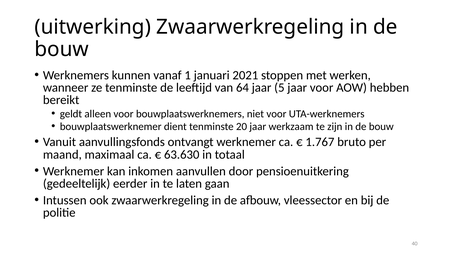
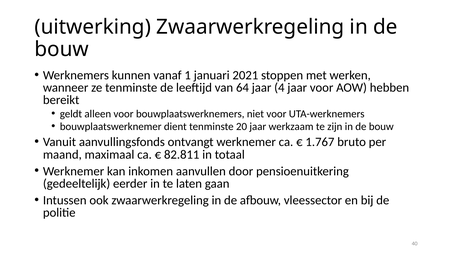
5: 5 -> 4 (279, 87)
63.630: 63.630 -> 82.811 (182, 154)
